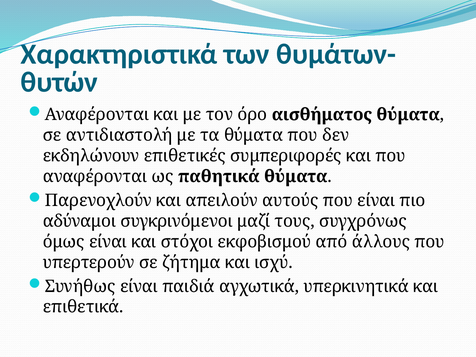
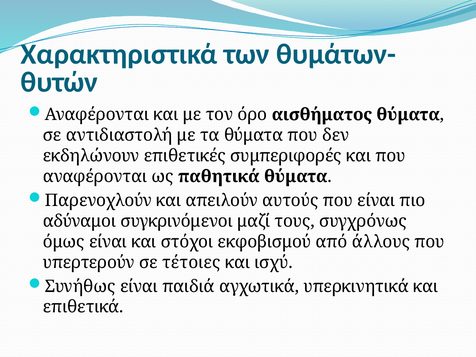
ζήτημα: ζήτημα -> τέτοιες (191, 262)
